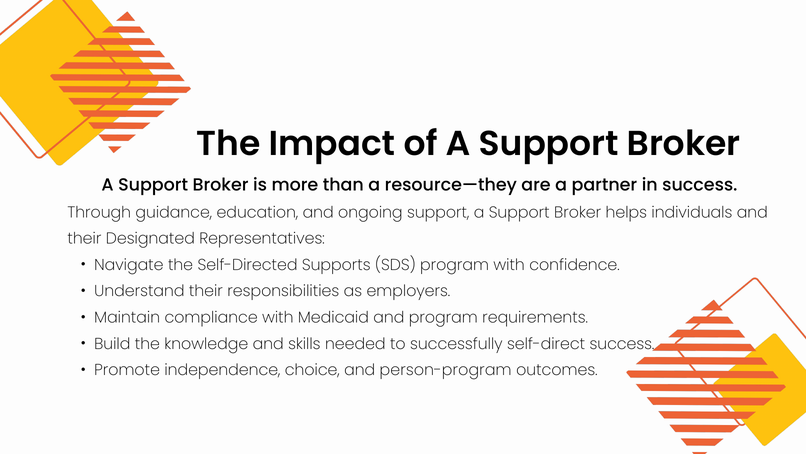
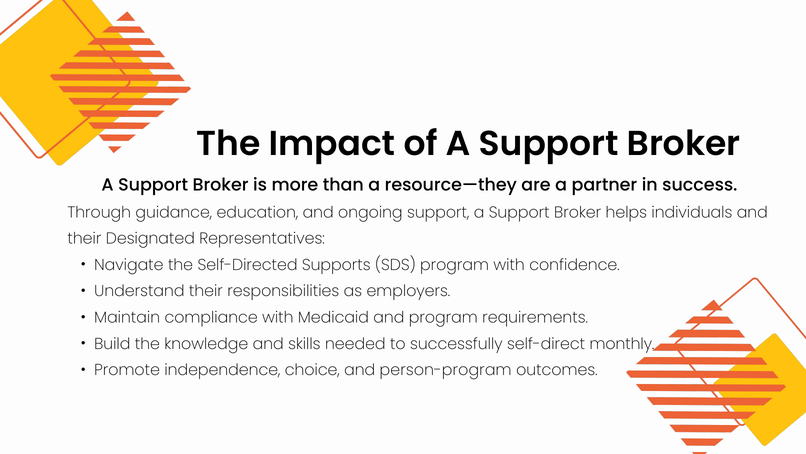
self-direct success: success -> monthly (622, 343)
